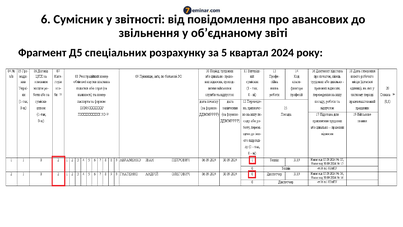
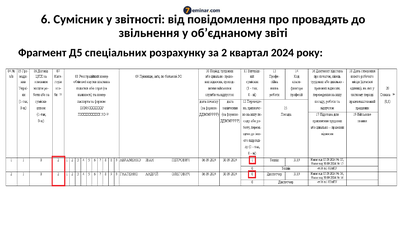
авансових: авансових -> провадять (320, 19)
5: 5 -> 2 (224, 53)
